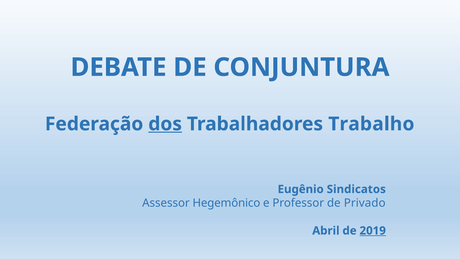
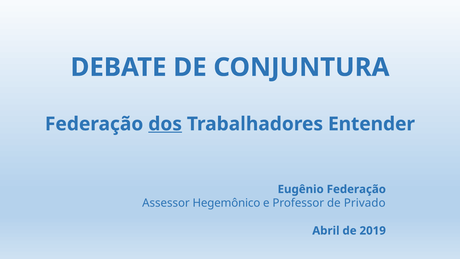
Trabalho: Trabalho -> Entender (371, 124)
Eugênio Sindicatos: Sindicatos -> Federação (356, 189)
2019 underline: present -> none (373, 230)
